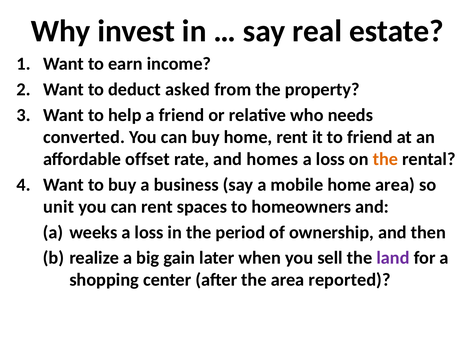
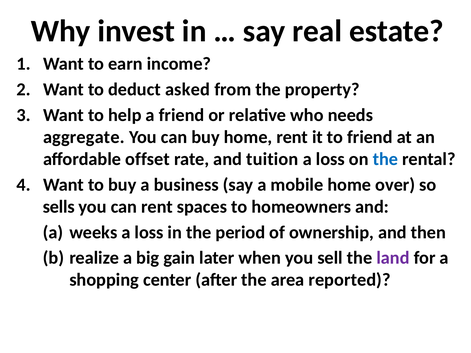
converted: converted -> aggregate (84, 137)
homes: homes -> tuition (272, 159)
the colour: orange -> blue (385, 159)
home area: area -> over (395, 185)
unit: unit -> sells (59, 207)
